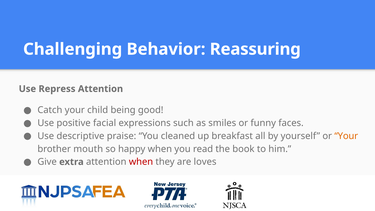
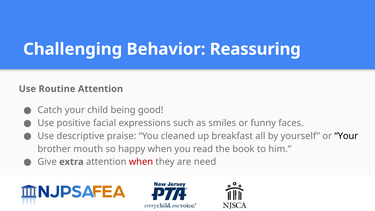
Repress: Repress -> Routine (57, 89)
Your colour: orange -> black (346, 136)
loves: loves -> need (205, 162)
